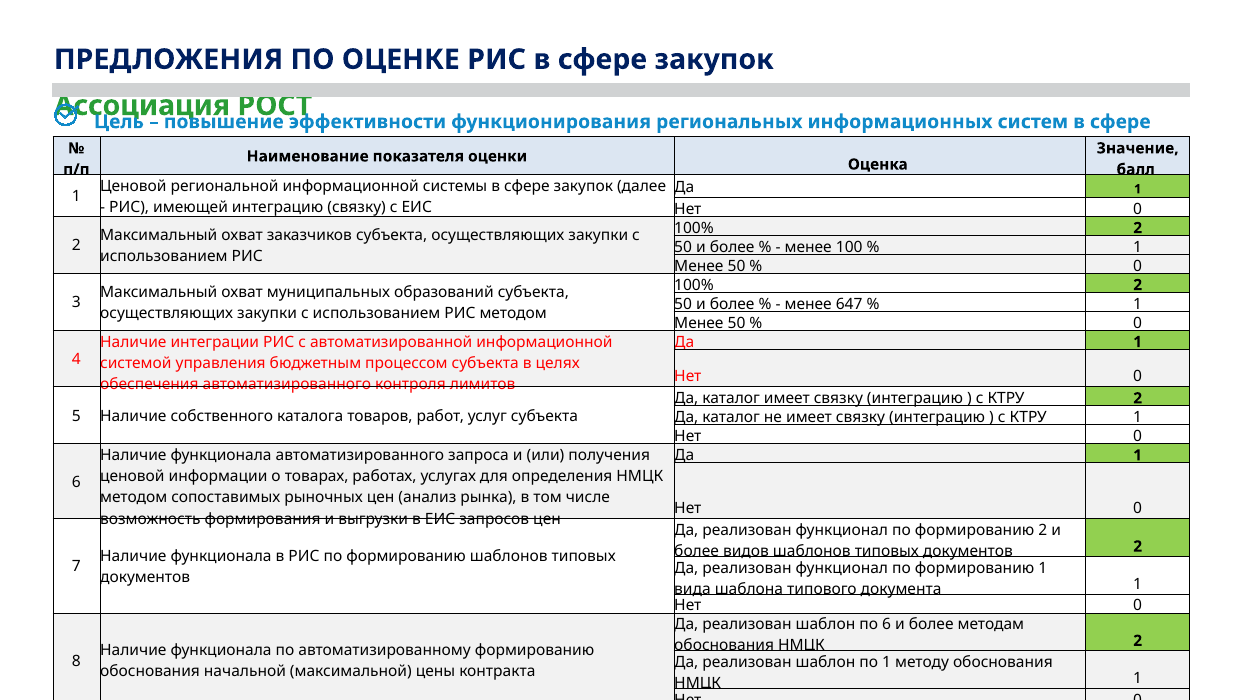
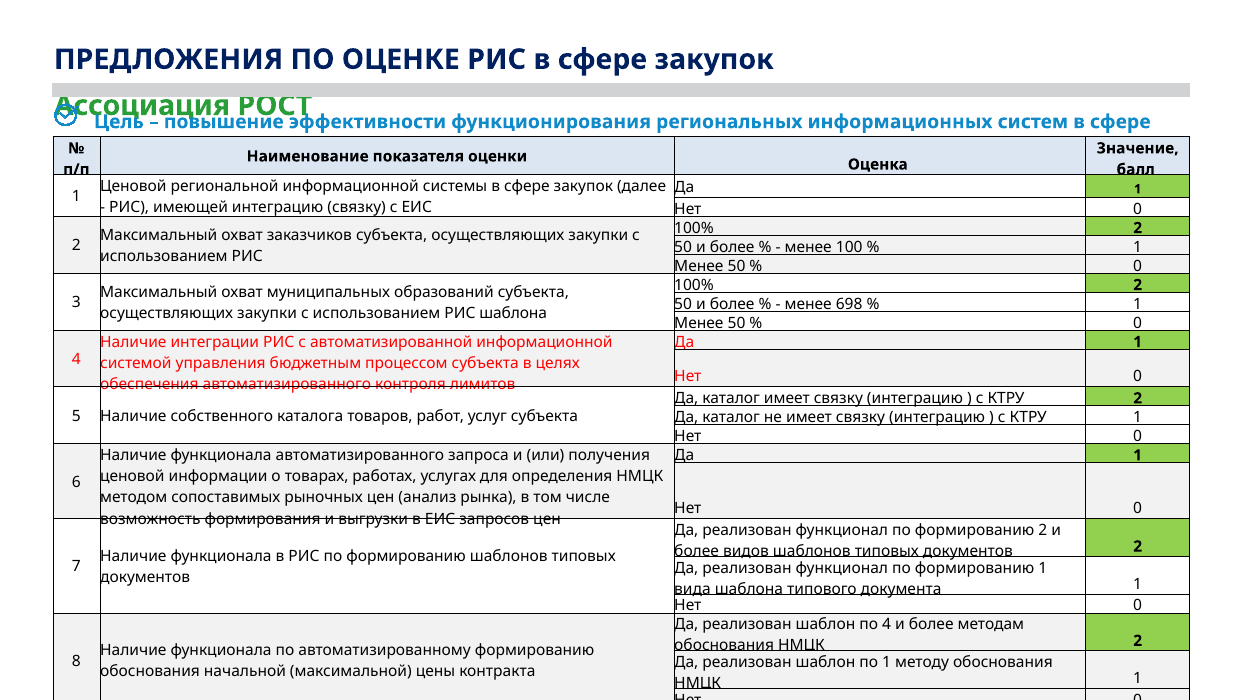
647: 647 -> 698 (849, 304)
РИС методом: методом -> шаблона (513, 313)
по 6: 6 -> 4 (887, 625)
